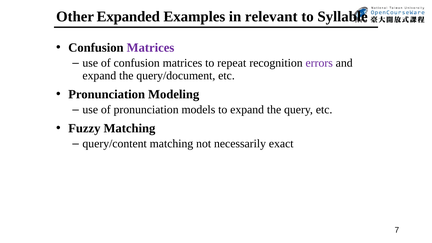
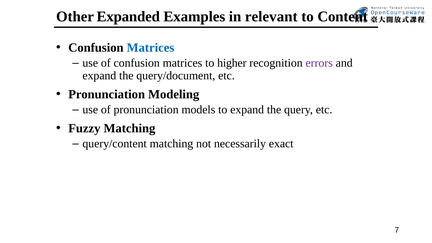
Syllable: Syllable -> Content (343, 16)
Matrices colour: purple -> blue (150, 48)
repeat: repeat -> higher (232, 63)
